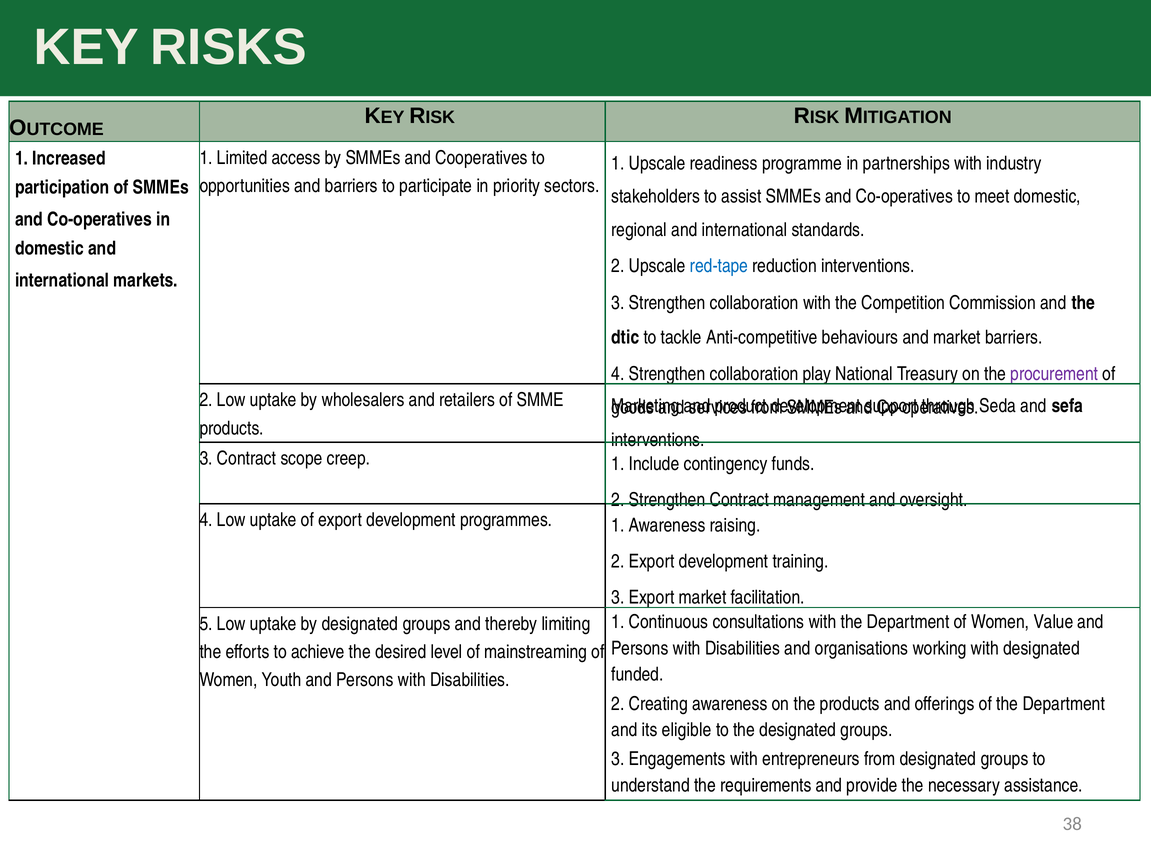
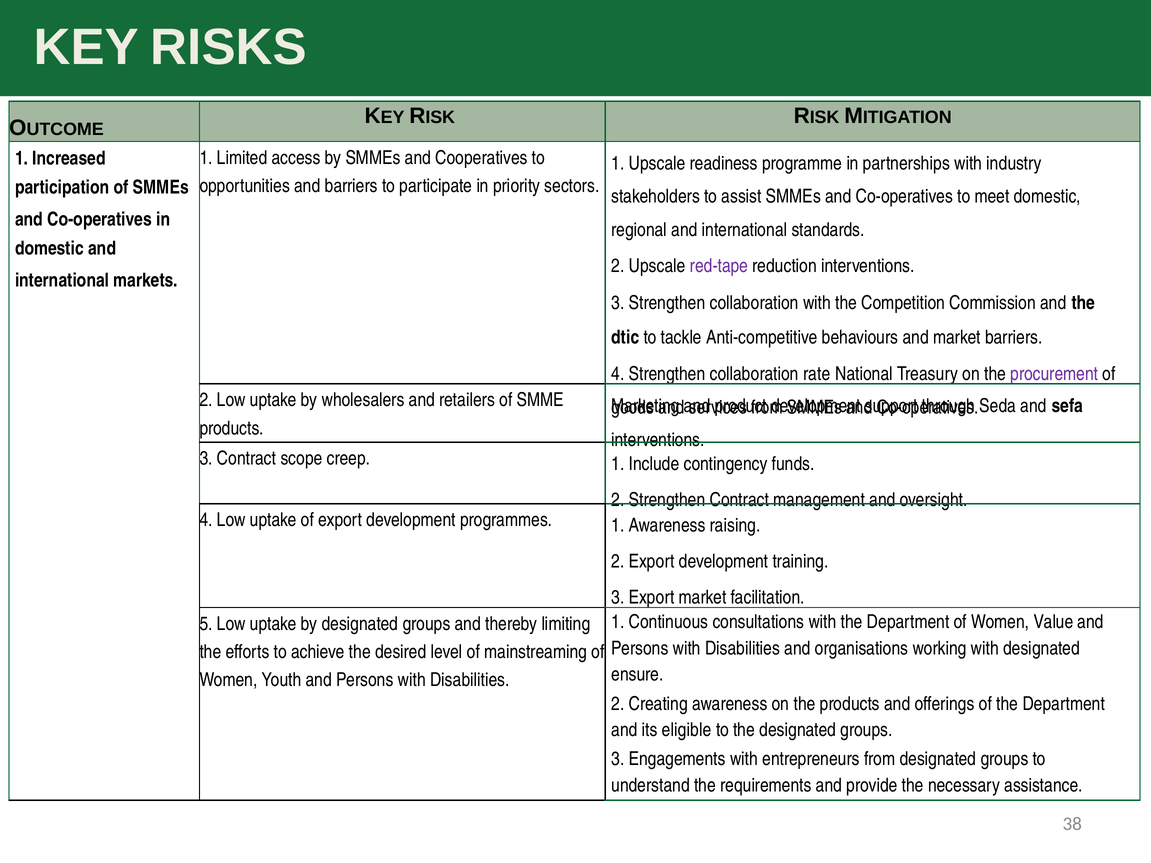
red-tape colour: blue -> purple (719, 266)
play: play -> rate (817, 374)
funded: funded -> ensure (637, 675)
